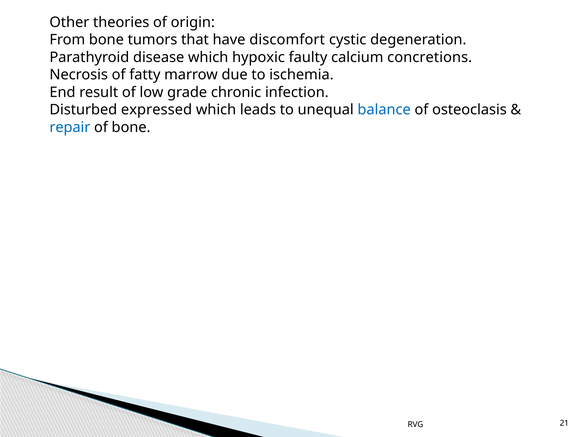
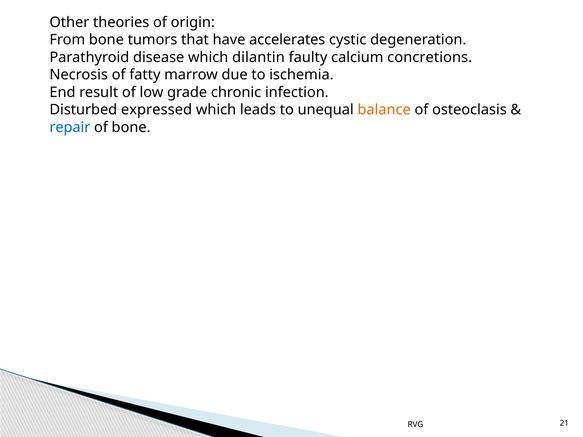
discomfort: discomfort -> accelerates (287, 40)
hypoxic: hypoxic -> dilantin (258, 57)
balance colour: blue -> orange (384, 110)
